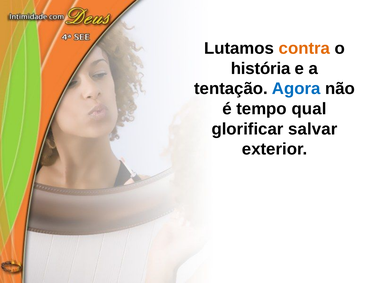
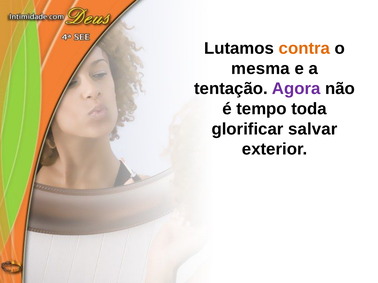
história: história -> mesma (260, 69)
Agora colour: blue -> purple (296, 89)
qual: qual -> toda (309, 109)
